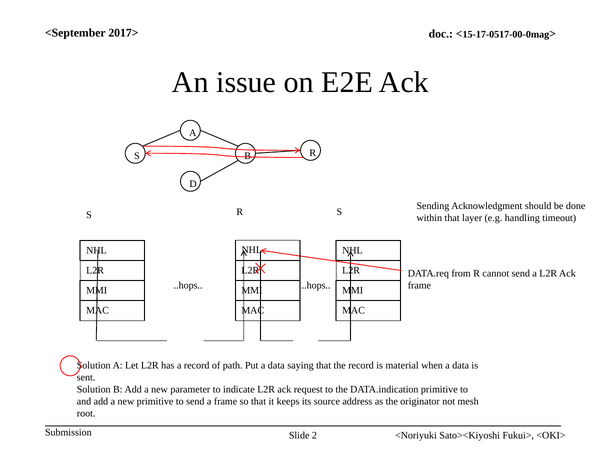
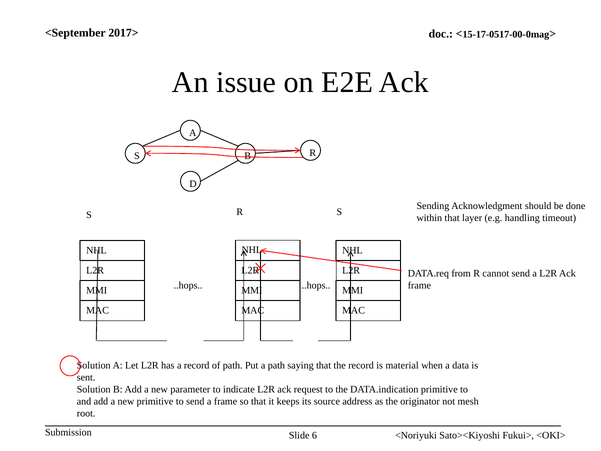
Put a data: data -> path (276, 365)
2: 2 -> 6 (315, 435)
